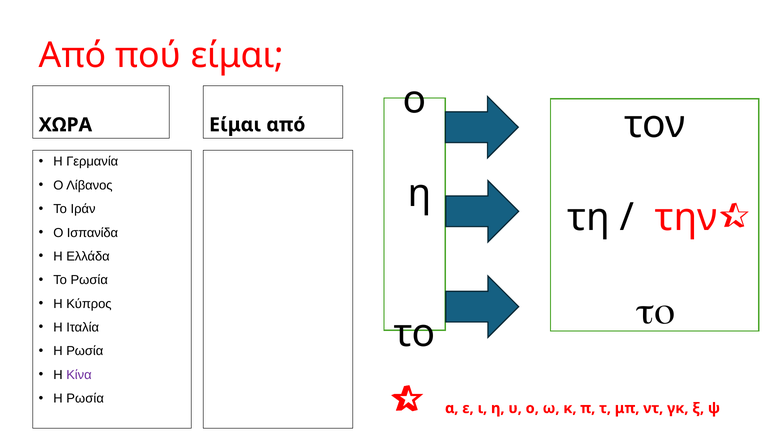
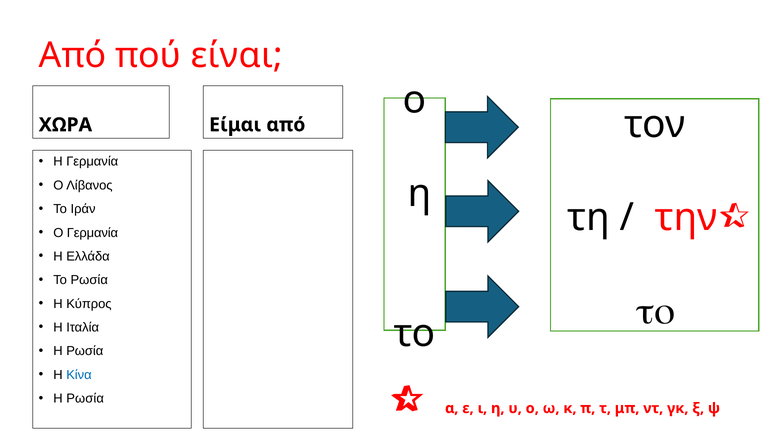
πού είμαι: είμαι -> είναι (237, 55)
Ο Ισπανίδα: Ισπανίδα -> Γερμανία (92, 233)
Κίνα colour: purple -> blue (79, 375)
